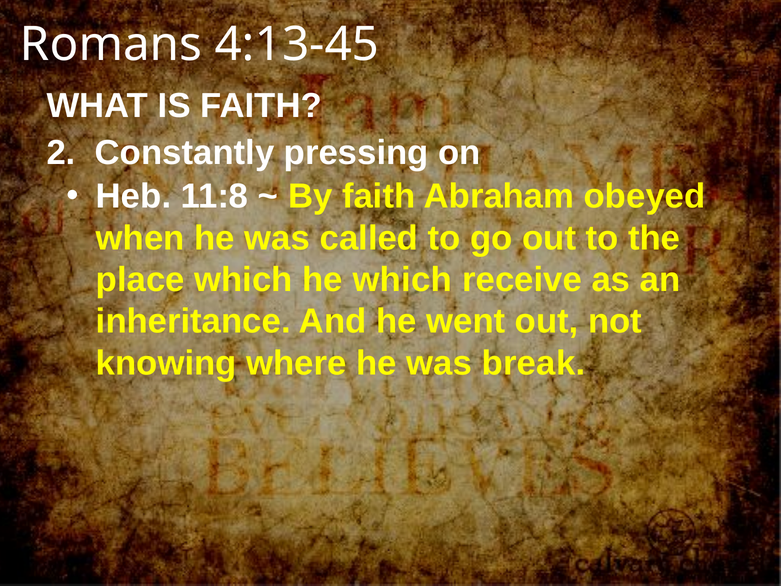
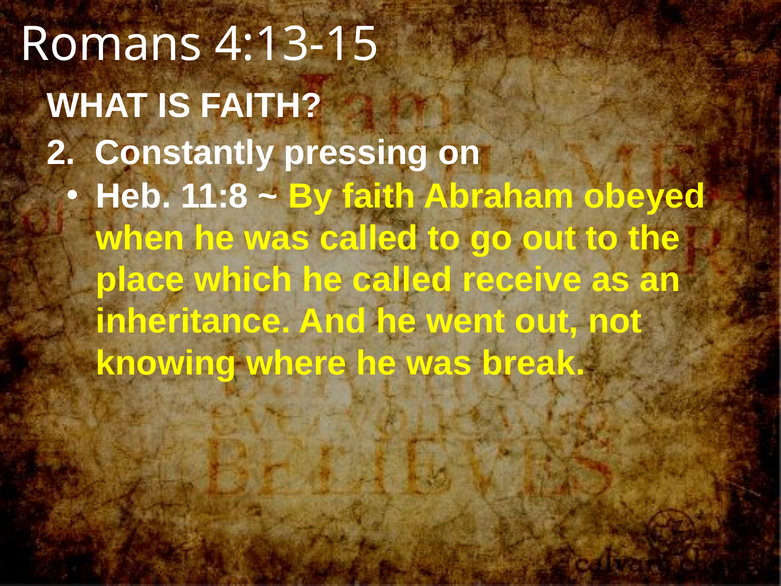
4:13-45: 4:13-45 -> 4:13-15 (297, 44)
he which: which -> called (402, 280)
